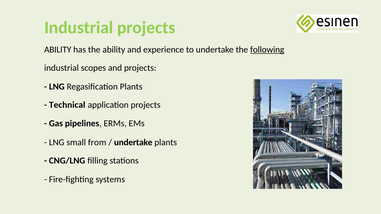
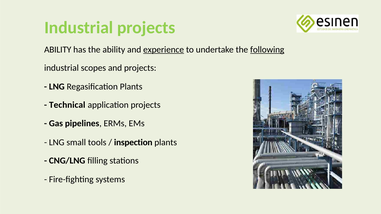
experience underline: none -> present (164, 50)
from: from -> tools (97, 142)
undertake: undertake -> inspection (133, 142)
